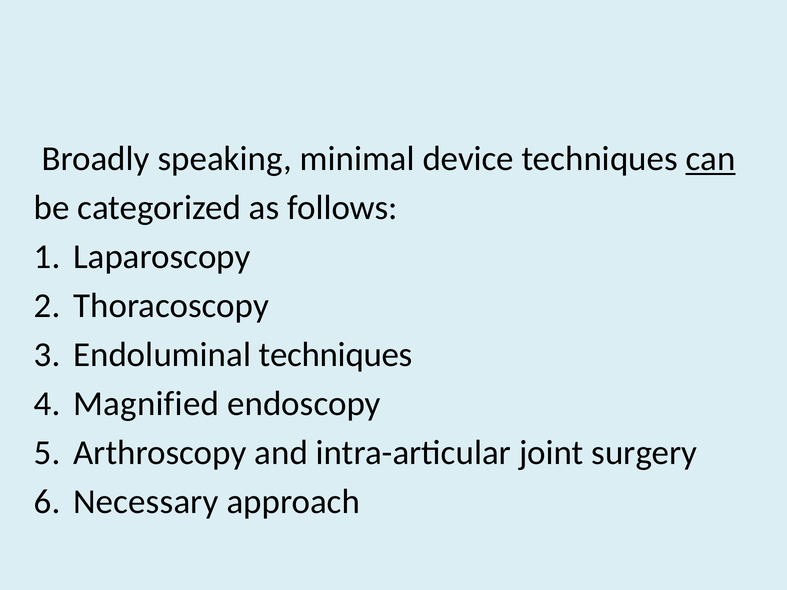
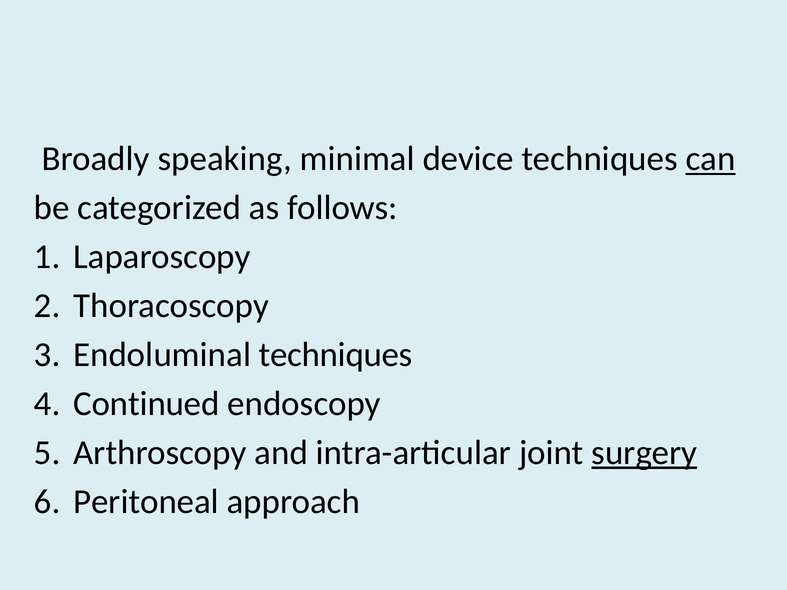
Magnified: Magnified -> Continued (146, 404)
surgery underline: none -> present (644, 453)
Necessary: Necessary -> Peritoneal (146, 502)
